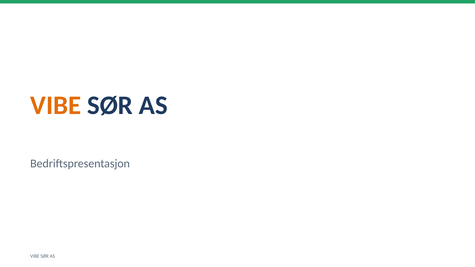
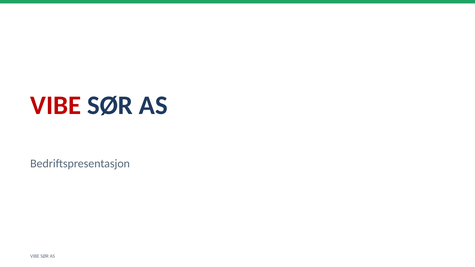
VIBE colour: orange -> red (56, 105)
